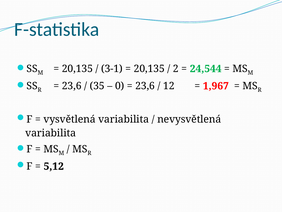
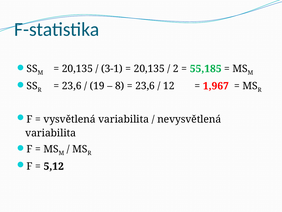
24,544: 24,544 -> 55,185 (206, 69)
35: 35 -> 19 (97, 86)
0: 0 -> 8 (120, 86)
